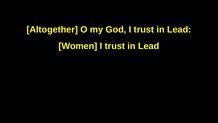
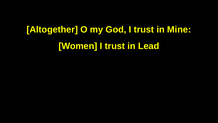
Lead: Lead -> Mine (179, 30)
